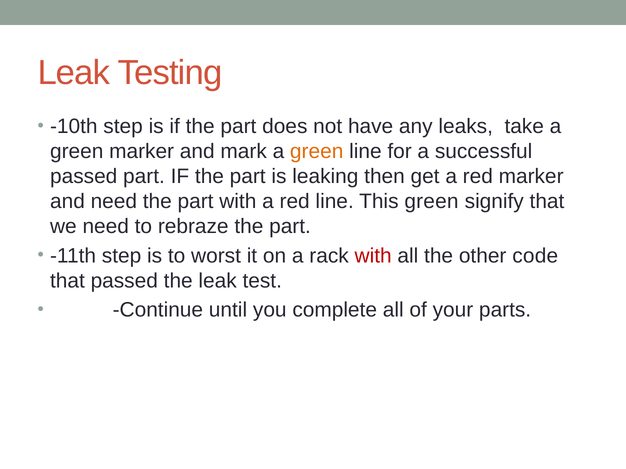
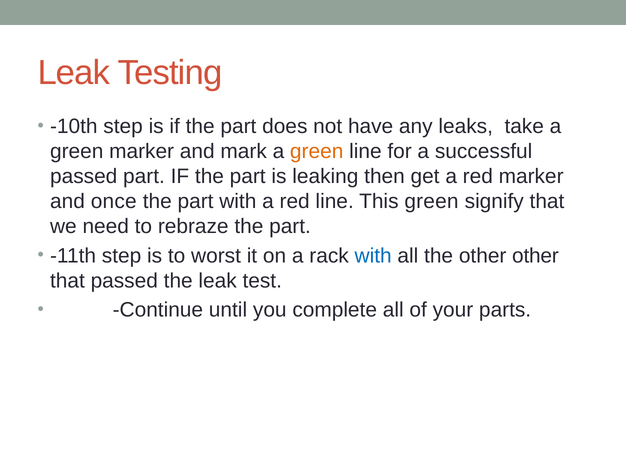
and need: need -> once (114, 202)
with colour: red -> blue (373, 256)
other code: code -> other (535, 256)
